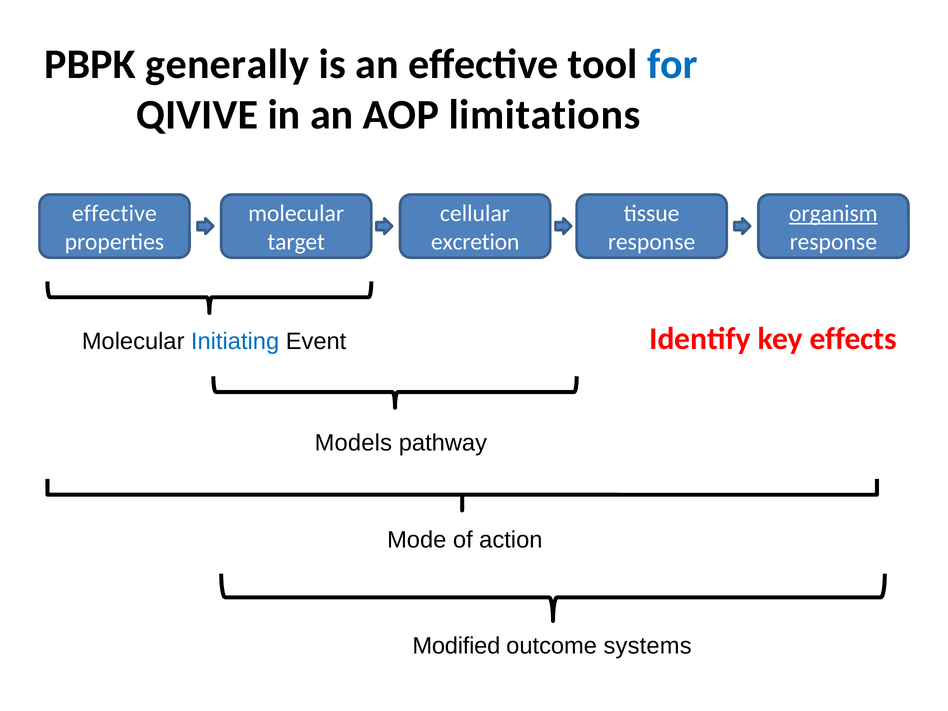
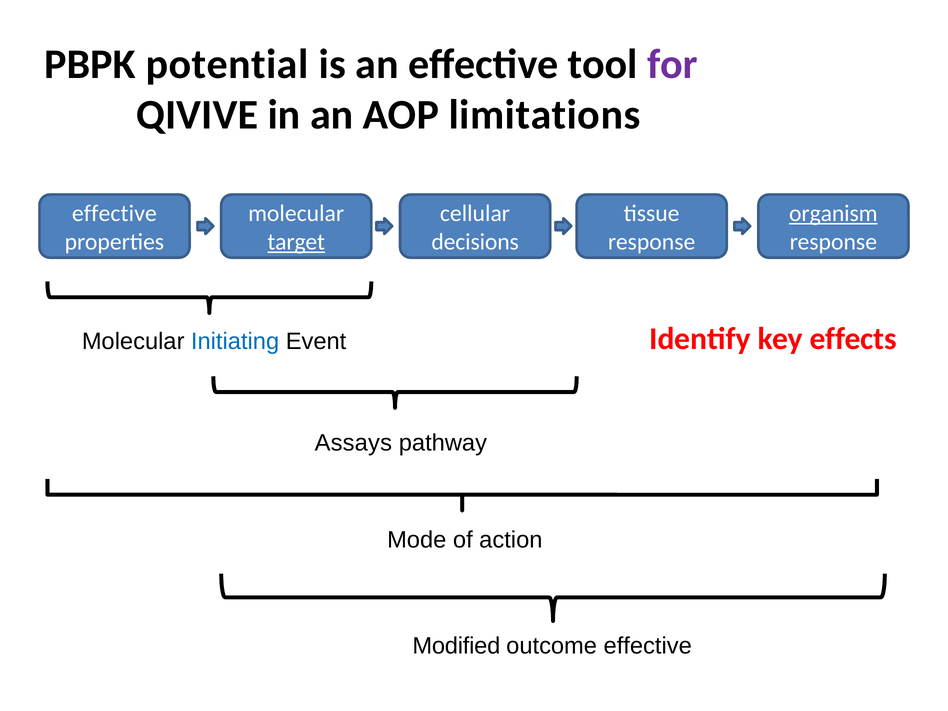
generally: generally -> potential (227, 64)
for colour: blue -> purple (673, 64)
target underline: none -> present (296, 242)
excretion: excretion -> decisions (475, 242)
Models: Models -> Assays (353, 443)
outcome systems: systems -> effective (648, 646)
